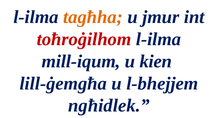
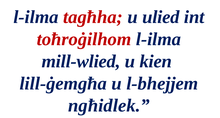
tagħha colour: orange -> red (93, 17)
jmur: jmur -> ulied (161, 17)
mill-iqum: mill-iqum -> mill-wlied (81, 62)
